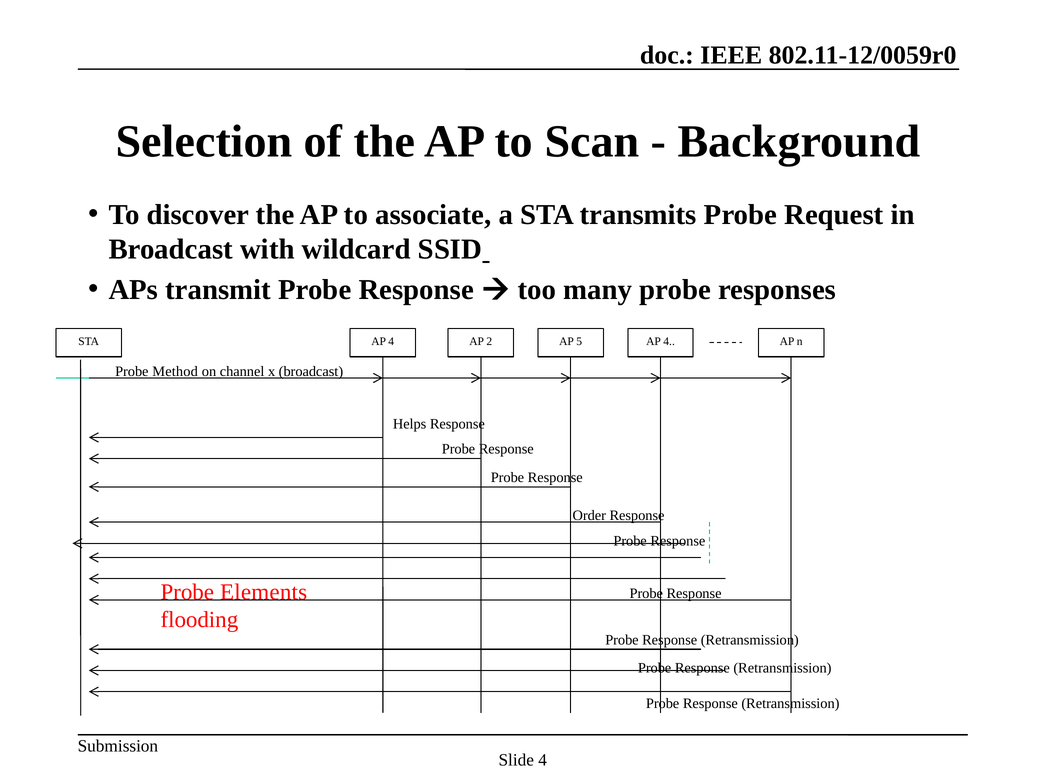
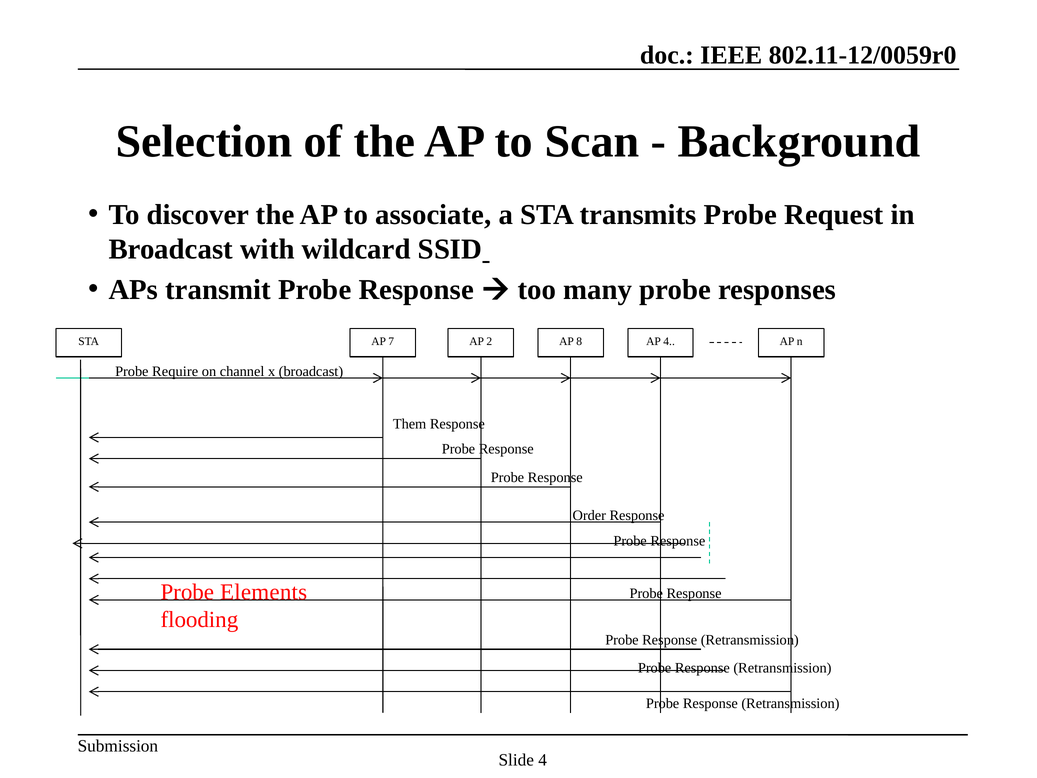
4: 4 -> 7 (391, 341)
5: 5 -> 8 (579, 341)
Method: Method -> Require (175, 371)
Helps: Helps -> Them (410, 424)
